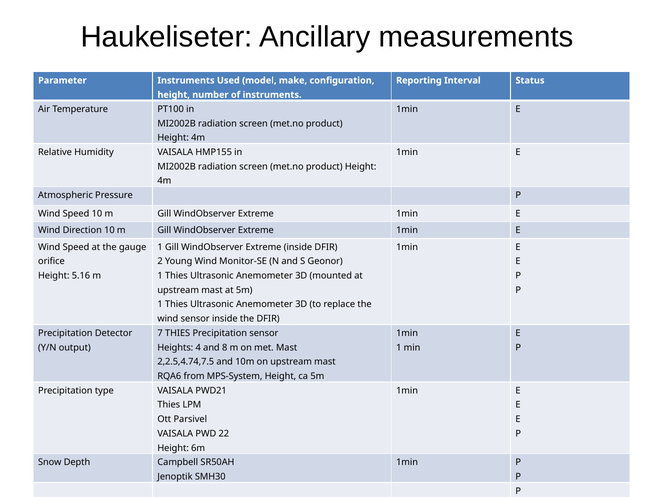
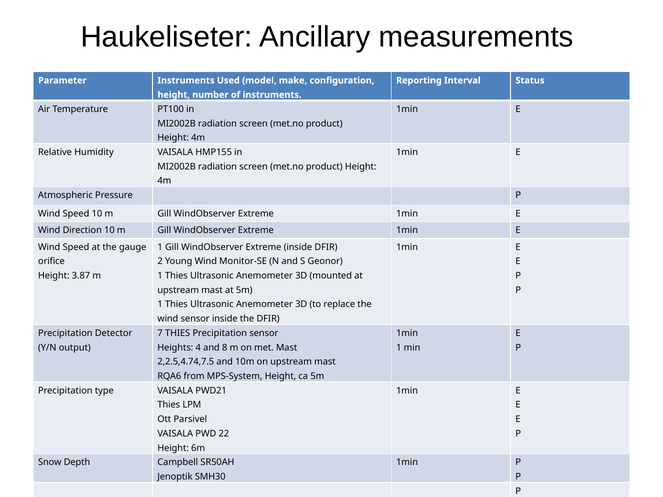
5.16: 5.16 -> 3.87 (81, 276)
